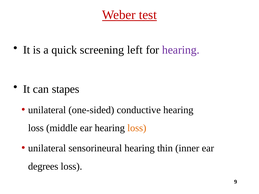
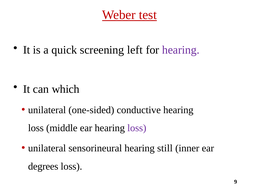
stapes: stapes -> which (66, 89)
loss colour: orange -> purple (137, 128)
thin: thin -> still (165, 148)
